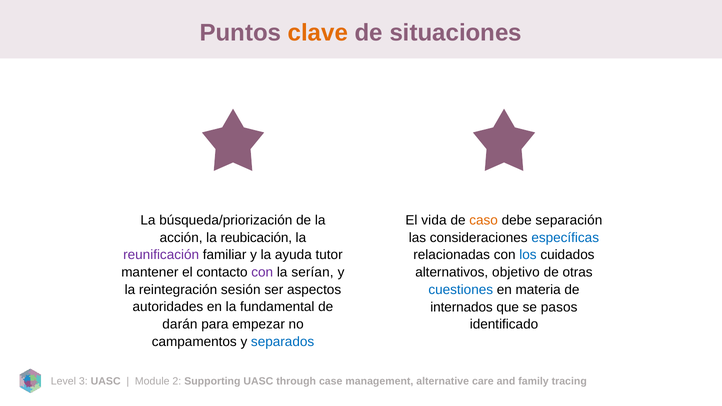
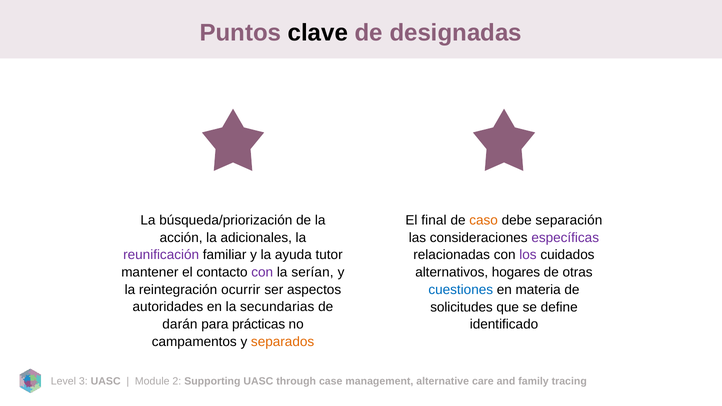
clave colour: orange -> black (318, 33)
situaciones: situaciones -> designadas (456, 33)
vida: vida -> final (434, 220)
reubicación: reubicación -> adicionales (256, 238)
específicas colour: blue -> purple (565, 238)
los colour: blue -> purple (528, 255)
objetivo: objetivo -> hogares (516, 272)
sesión: sesión -> ocurrir (241, 290)
fundamental: fundamental -> secundarias (277, 307)
internados: internados -> solicitudes (462, 307)
pasos: pasos -> define (559, 307)
empezar: empezar -> prácticas (259, 324)
separados colour: blue -> orange (283, 342)
